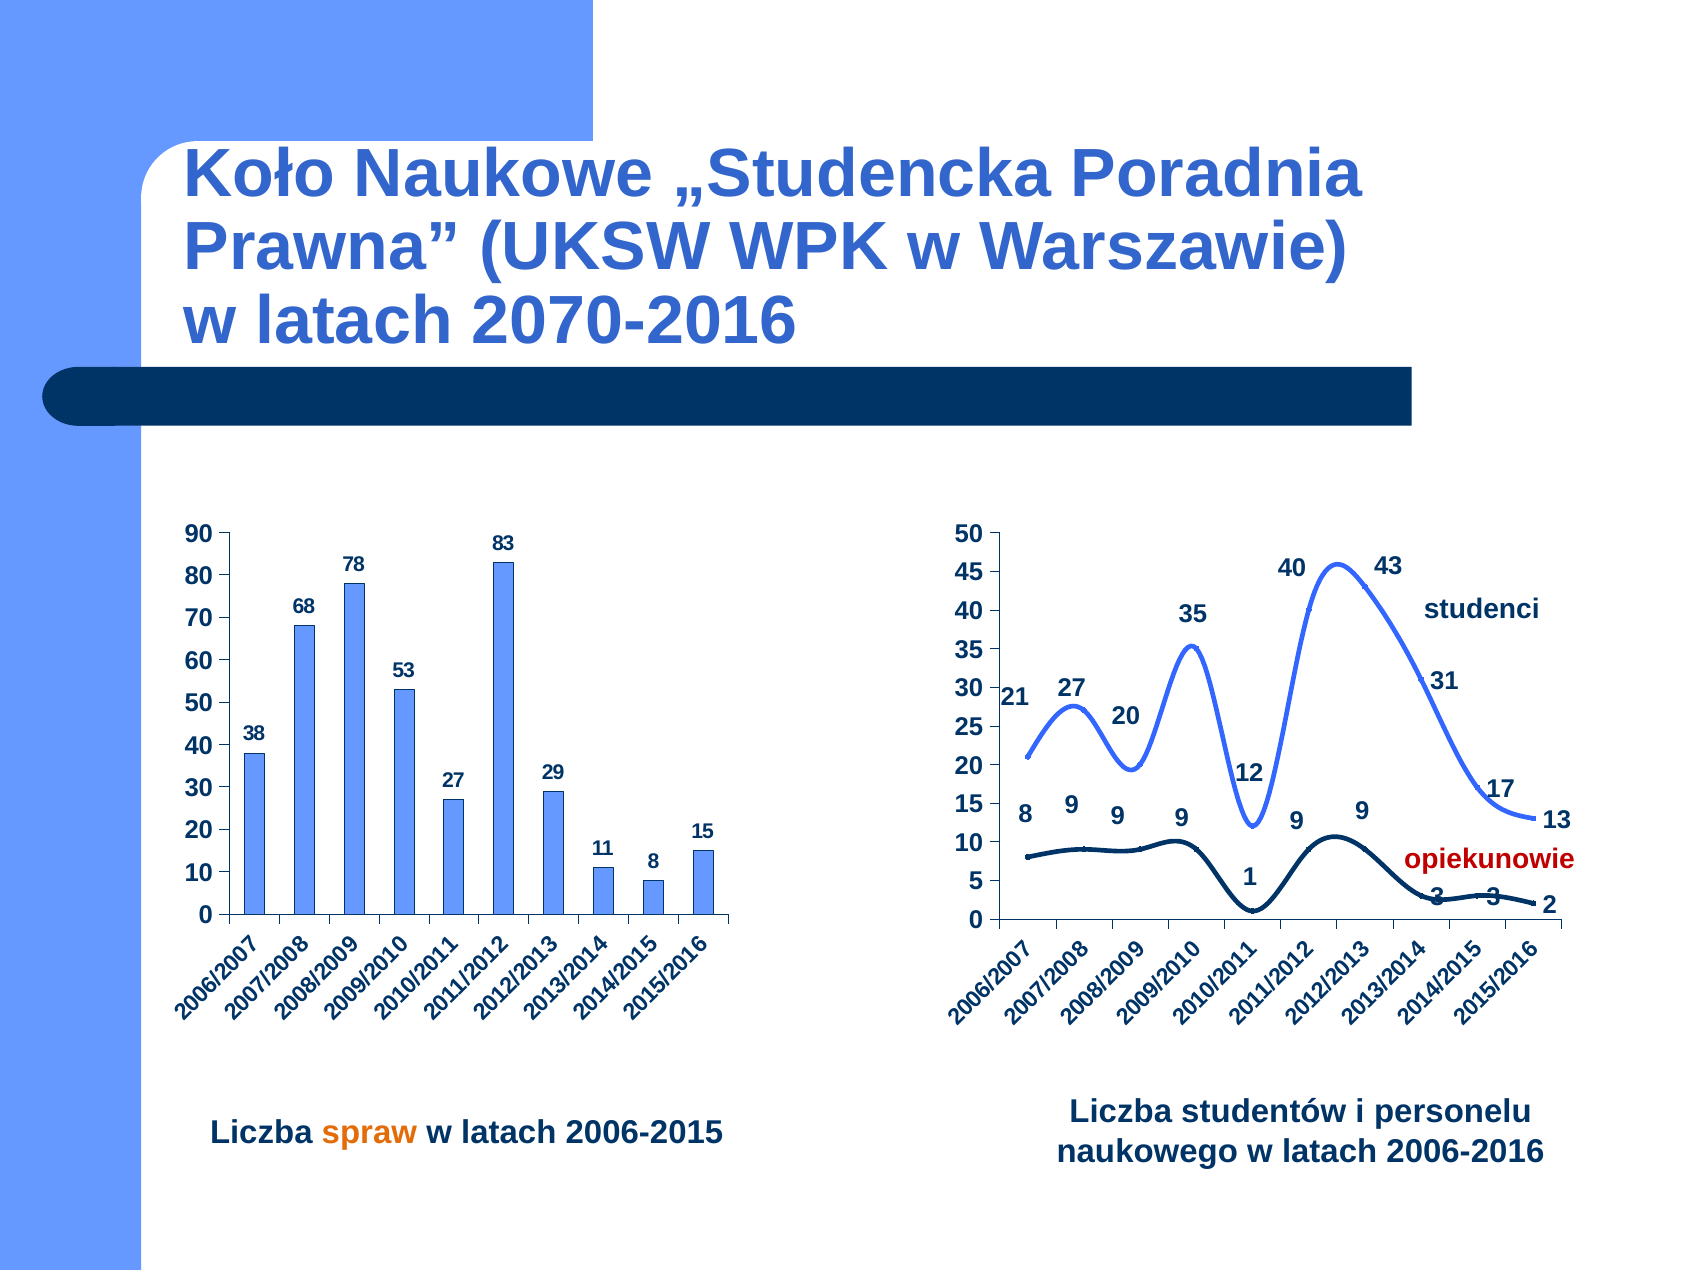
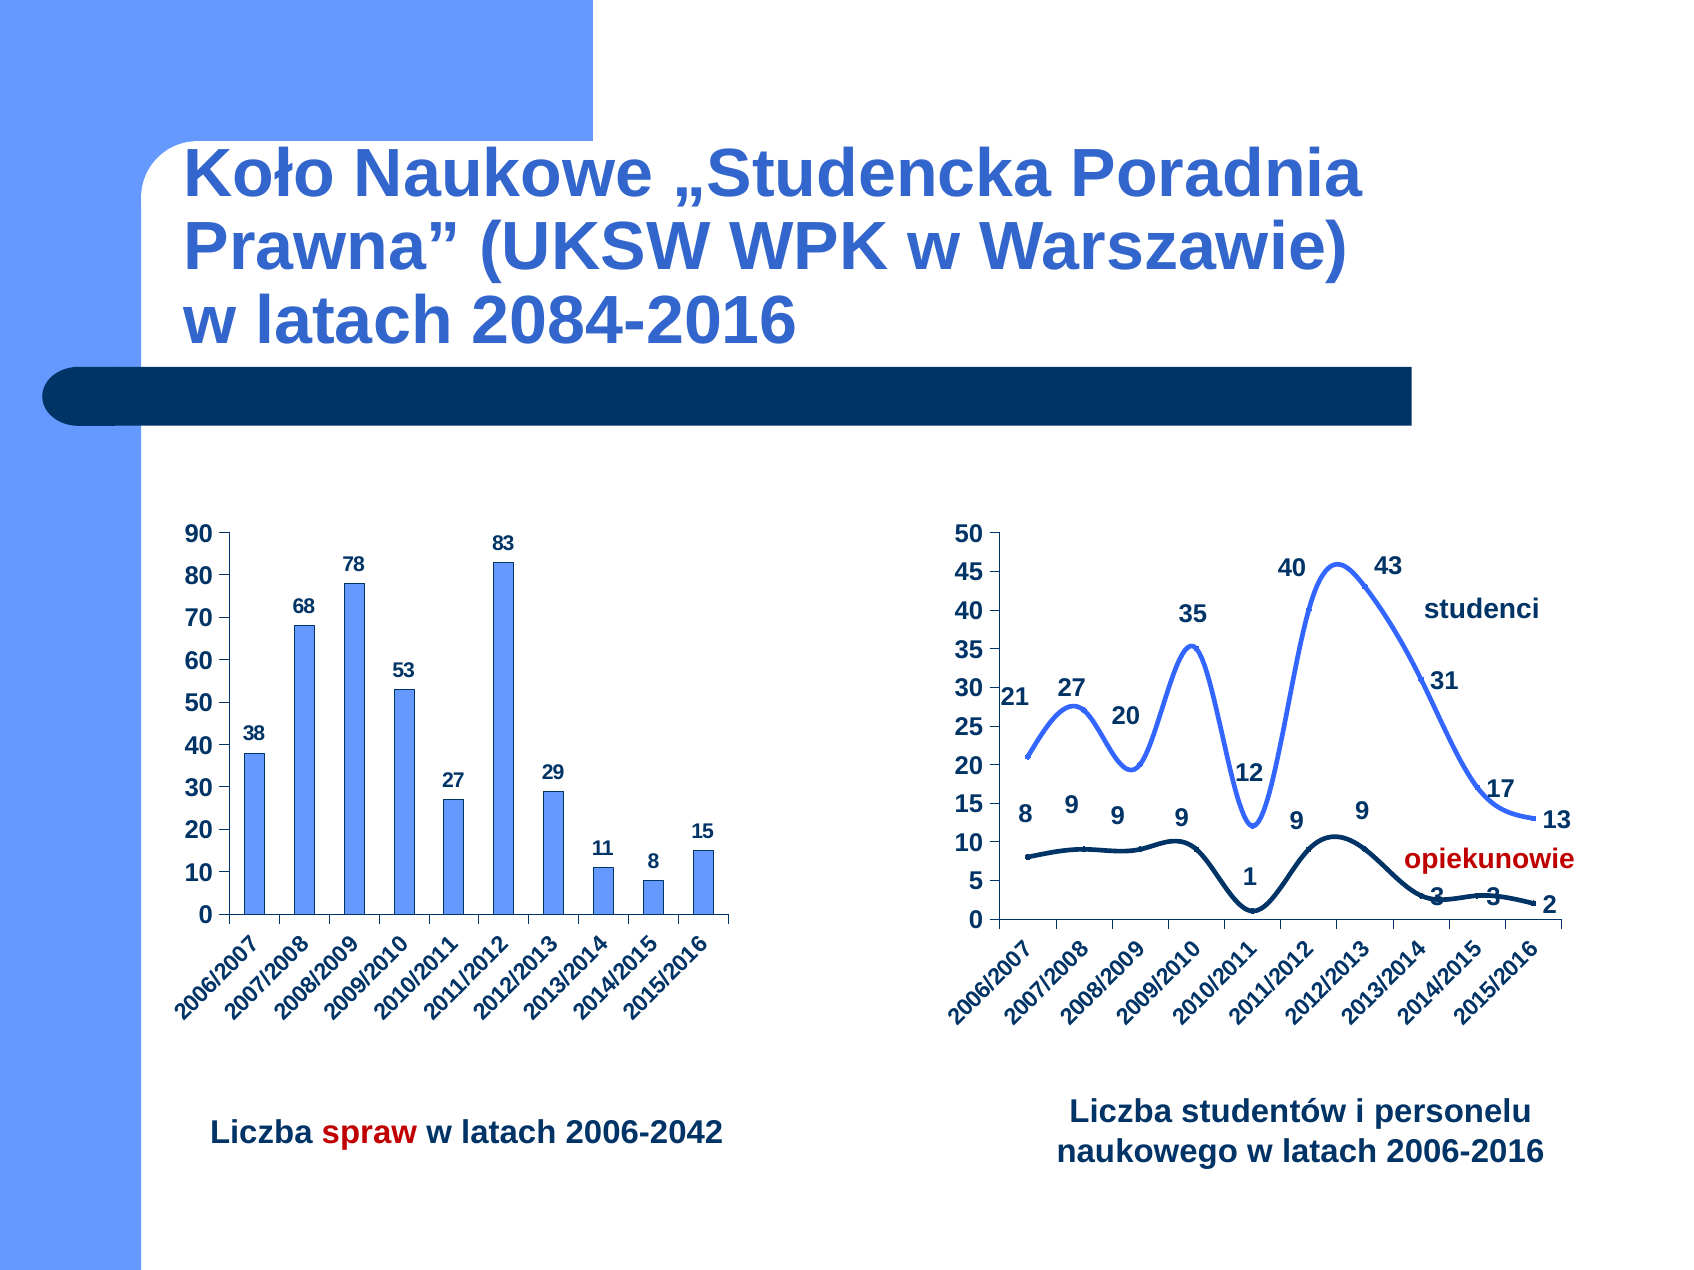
2070-2016: 2070-2016 -> 2084-2016 (635, 321)
spraw colour: orange -> red (369, 1133)
2006-2015: 2006-2015 -> 2006-2042 (644, 1133)
